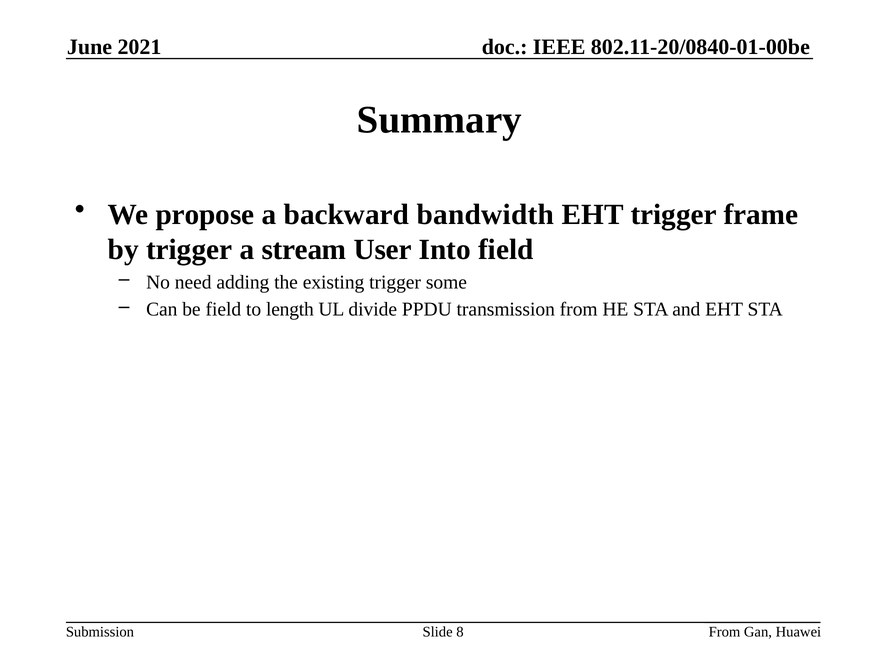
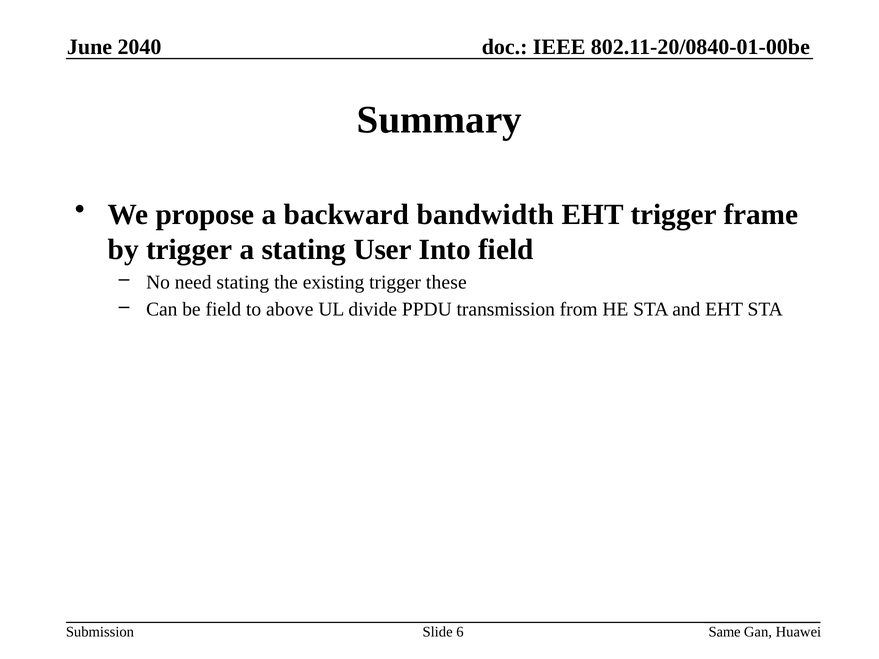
2021: 2021 -> 2040 (139, 47)
a stream: stream -> stating (304, 250)
need adding: adding -> stating (243, 282)
some: some -> these (446, 282)
length: length -> above (290, 310)
From: From -> Same (725, 632)
8: 8 -> 6 (460, 632)
